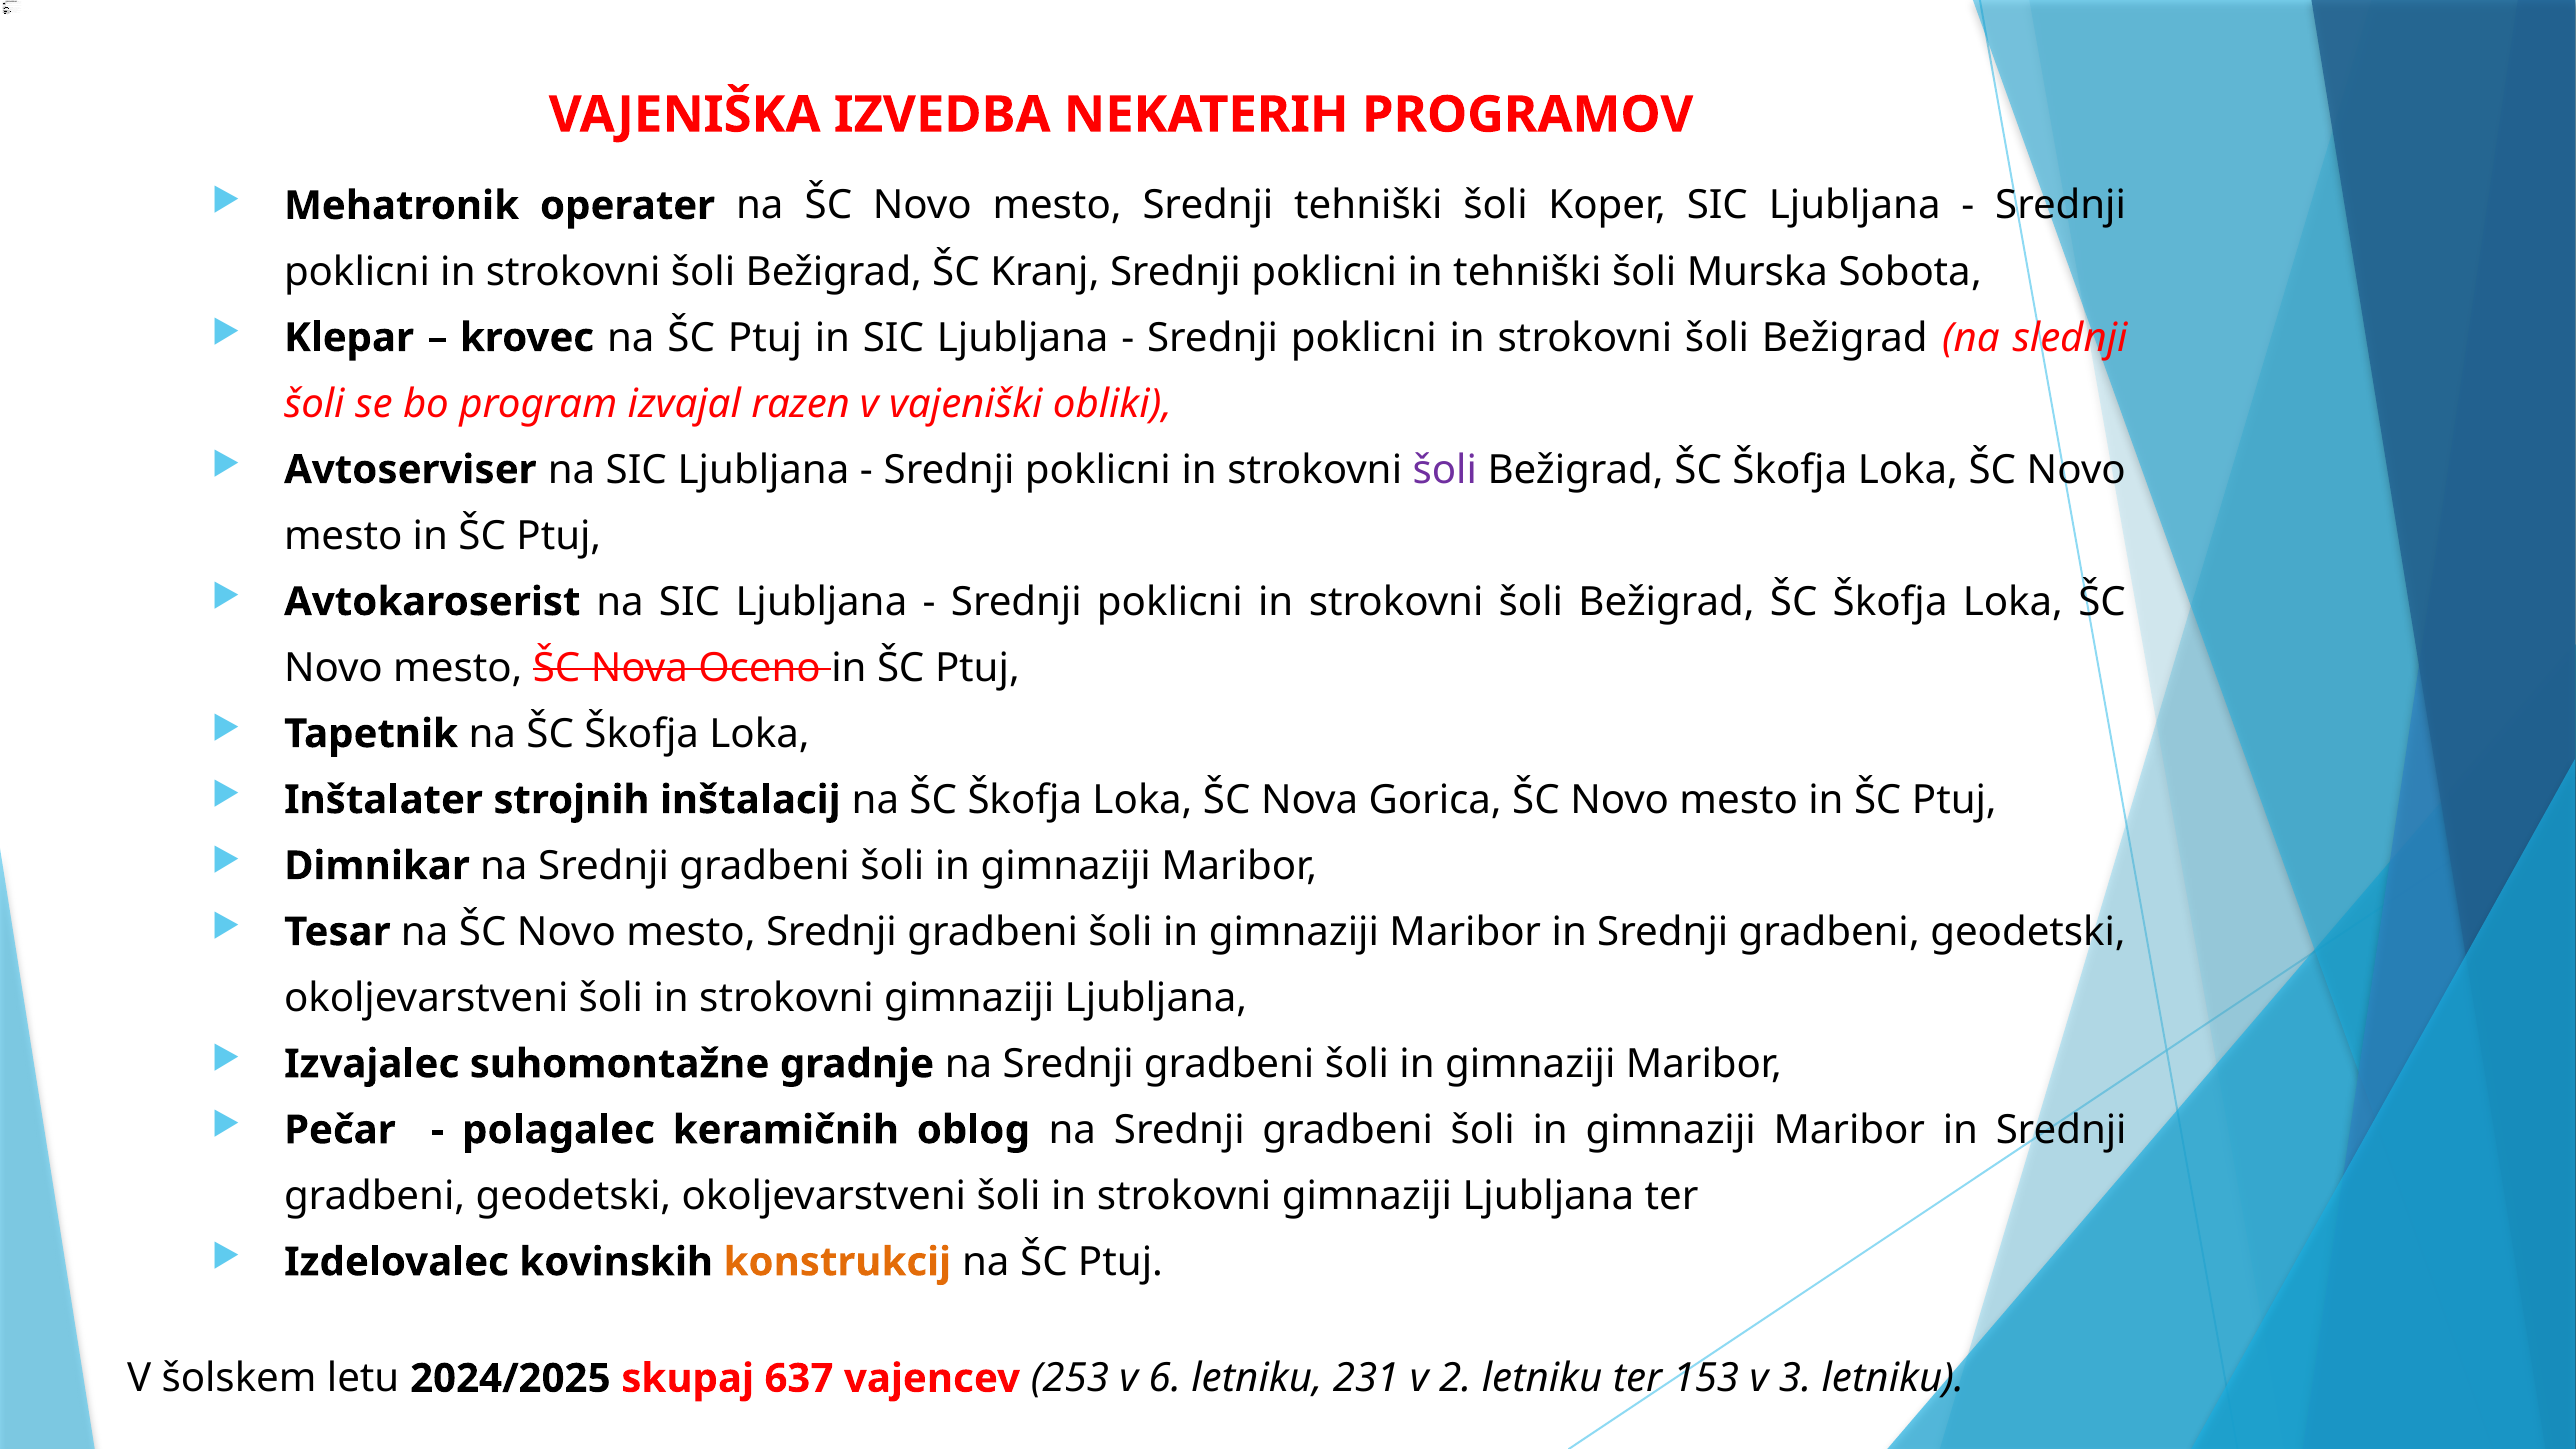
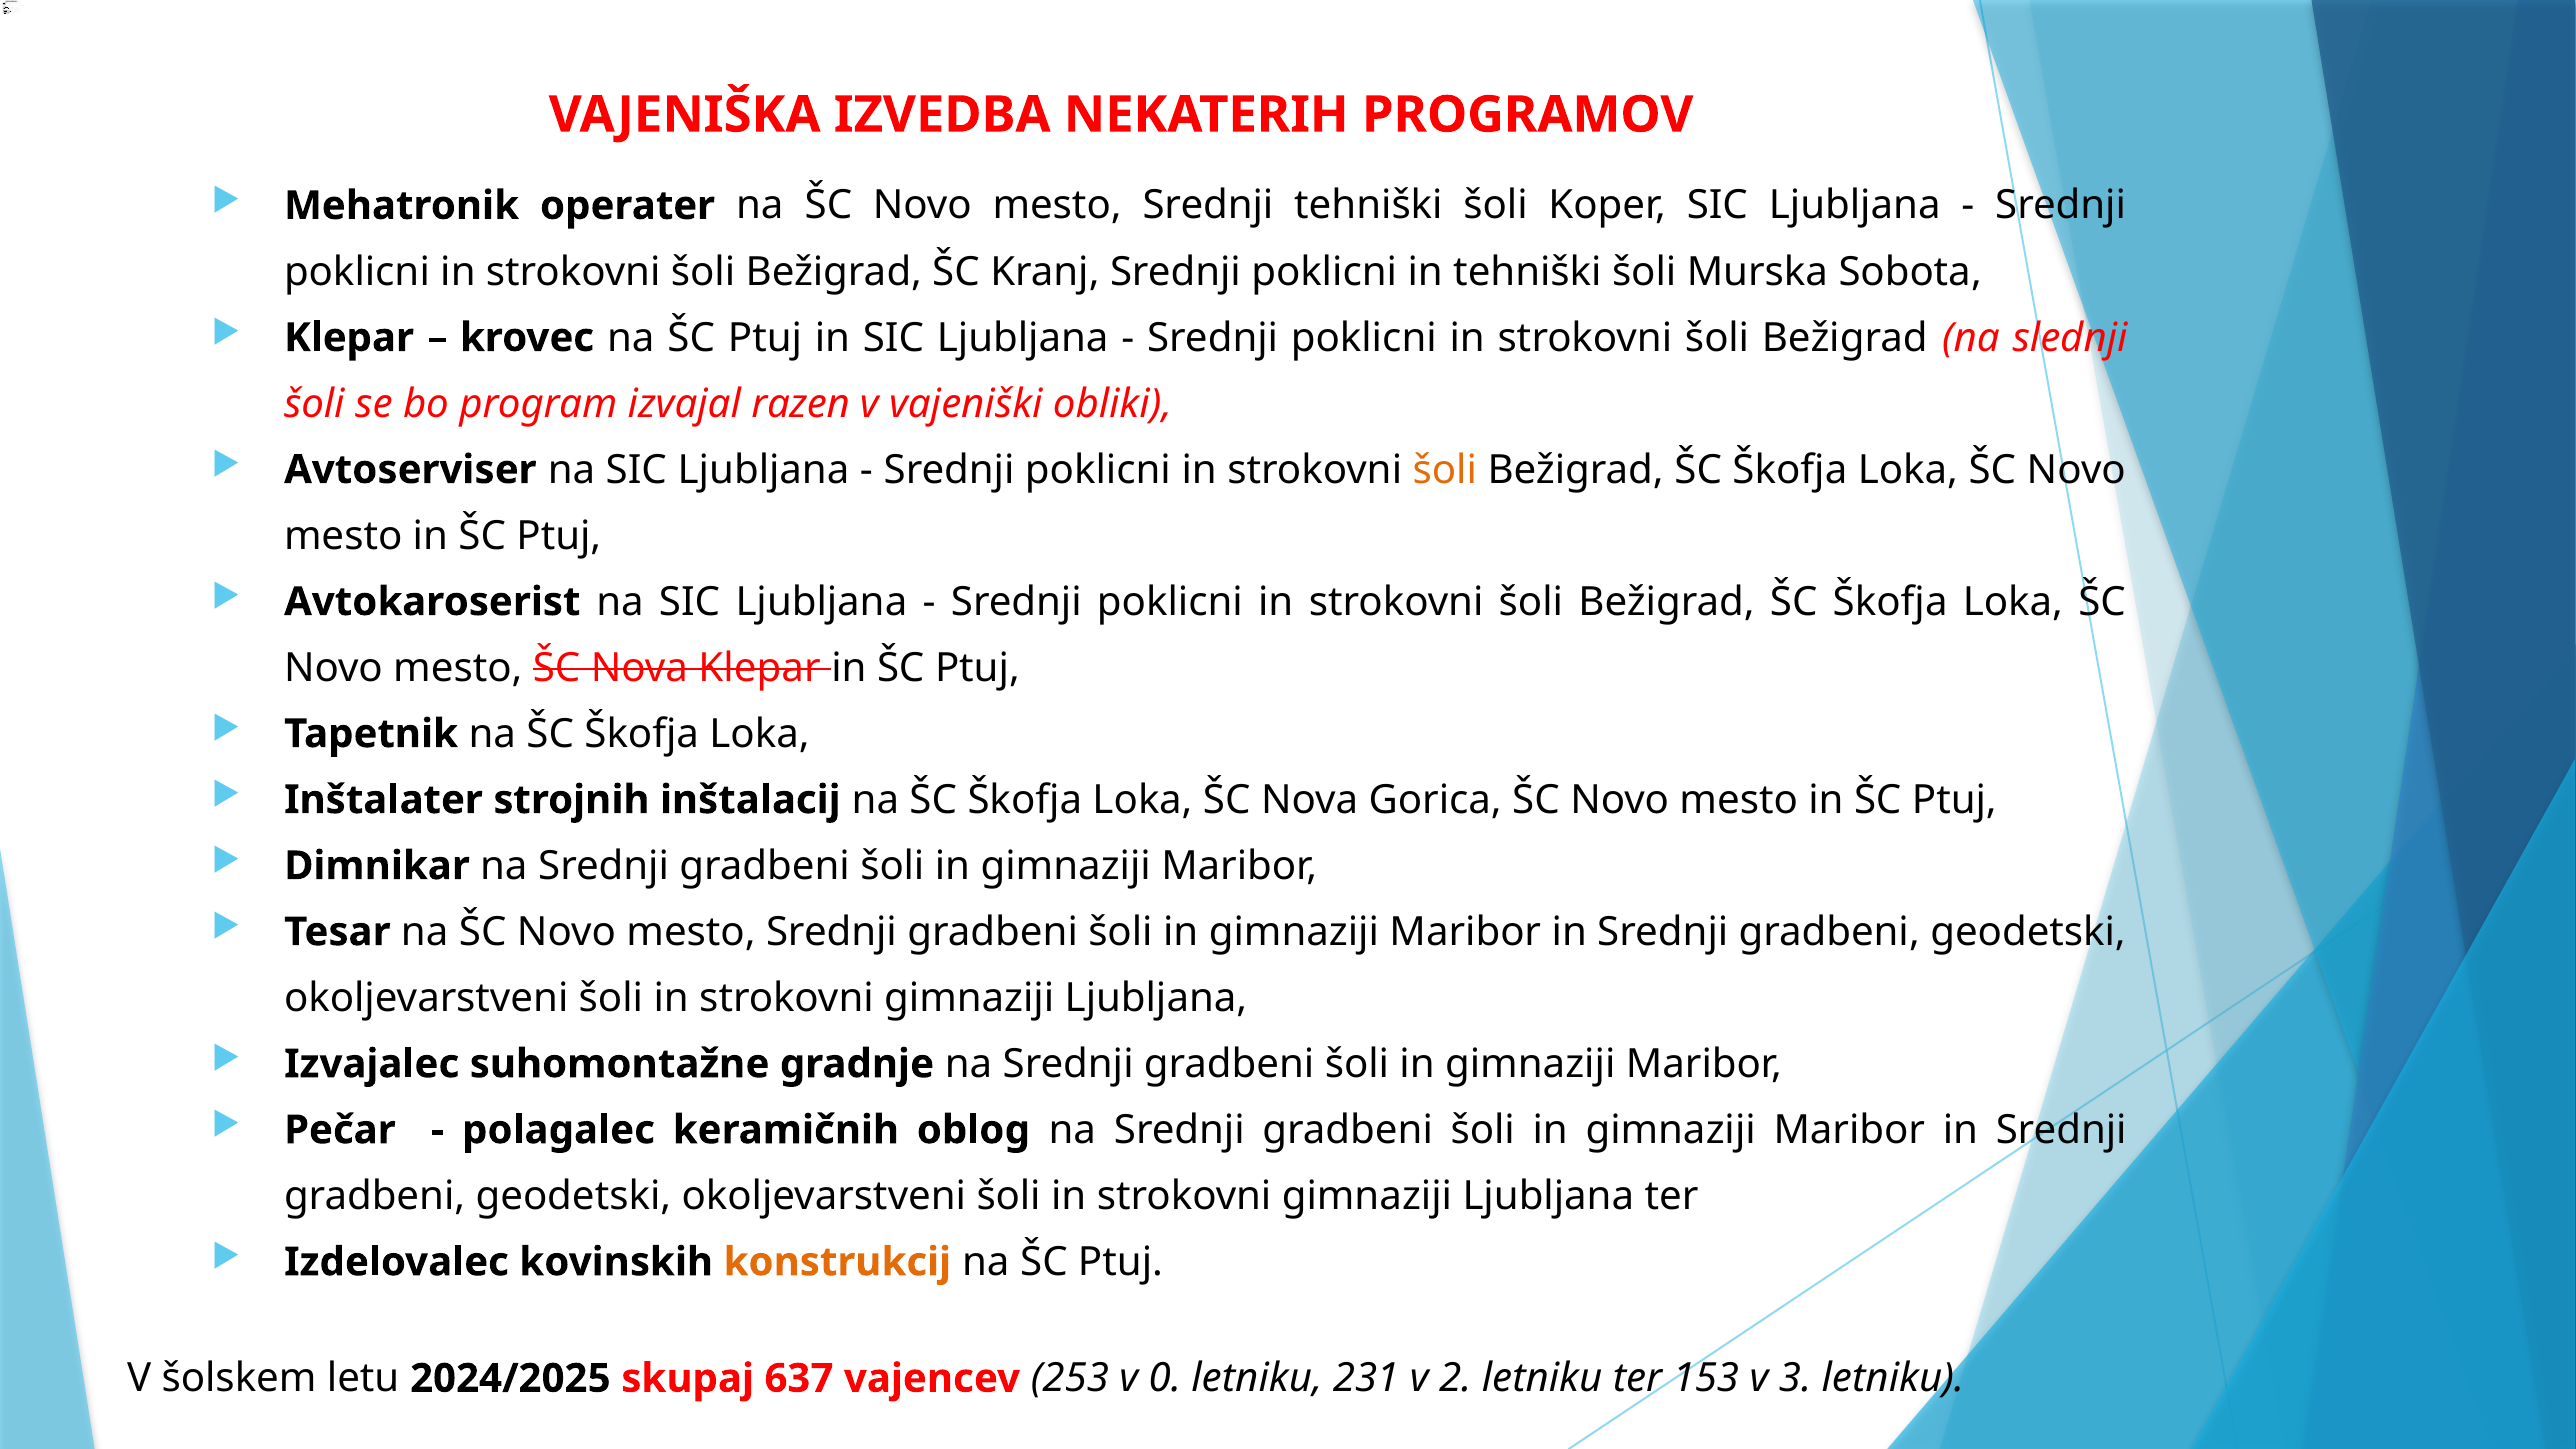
šoli colour: purple -> orange (1445, 470)
Nova Oceno: Oceno -> Klepar (760, 668)
v 6: 6 -> 0 (1165, 1379)
